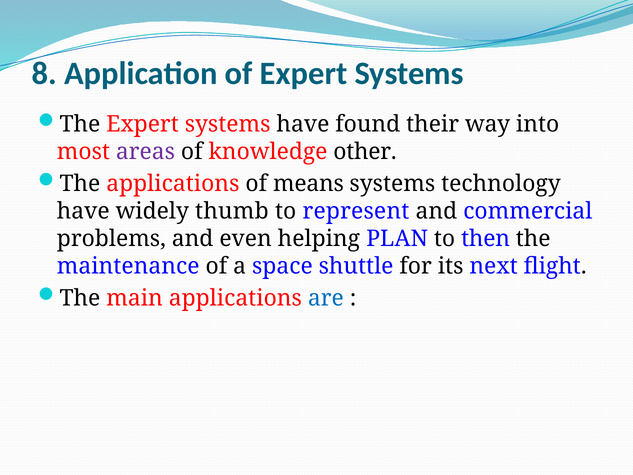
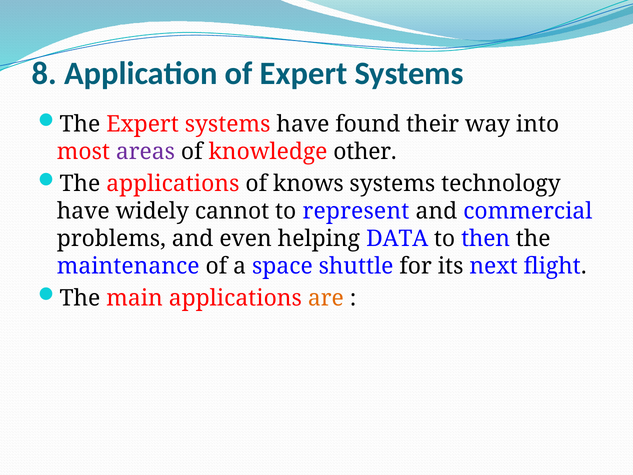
means: means -> knows (308, 184)
thumb: thumb -> cannot (232, 211)
PLAN: PLAN -> DATA (397, 238)
are colour: blue -> orange (326, 298)
